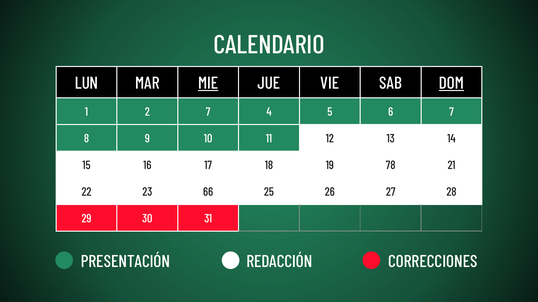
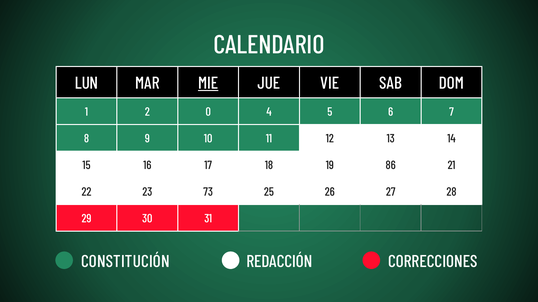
DOM underline: present -> none (451, 83)
2 7: 7 -> 0 (208, 112)
78: 78 -> 86 (391, 166)
66: 66 -> 73 (208, 192)
PRESENTACIÓN: PRESENTACIÓN -> CONSTITUCIÓN (125, 262)
